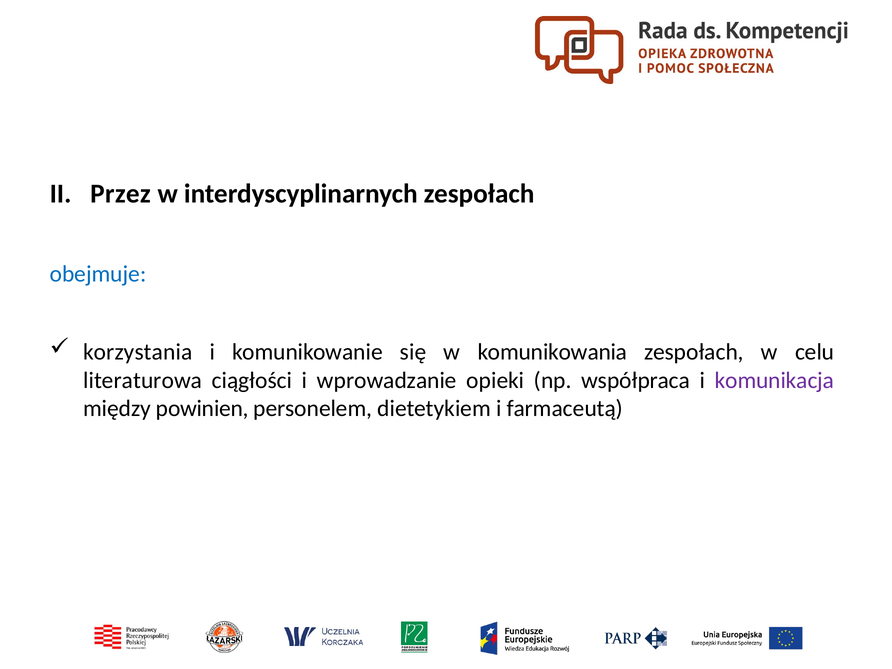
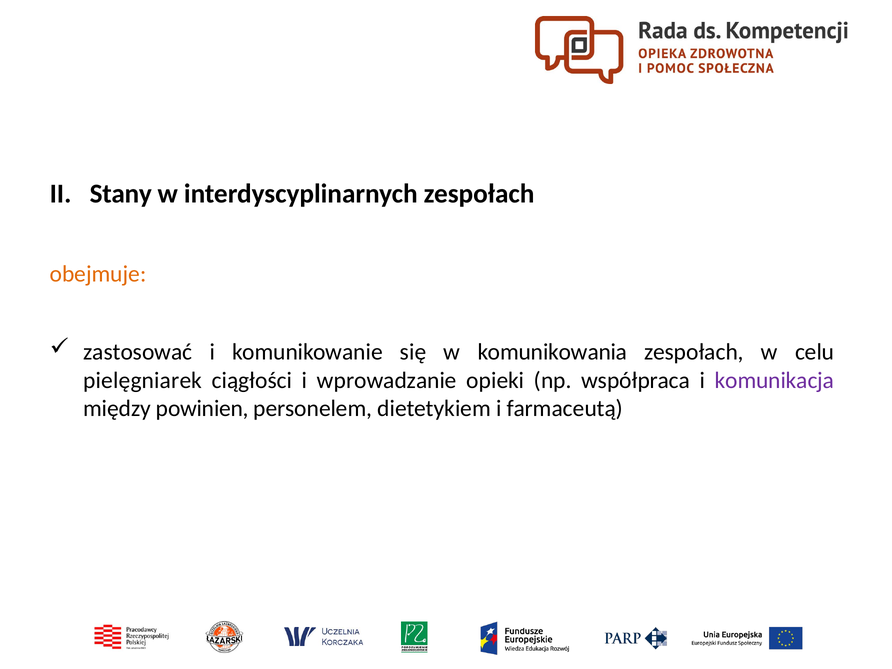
Przez: Przez -> Stany (121, 194)
obejmuje colour: blue -> orange (98, 274)
korzystania: korzystania -> zastosować (138, 352)
literaturowa: literaturowa -> pielęgniarek (143, 380)
